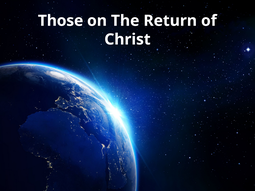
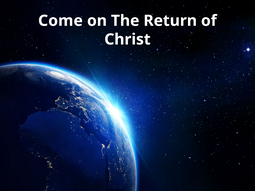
Those: Those -> Come (60, 21)
